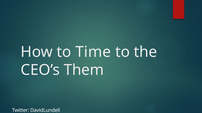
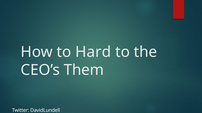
Time: Time -> Hard (93, 52)
